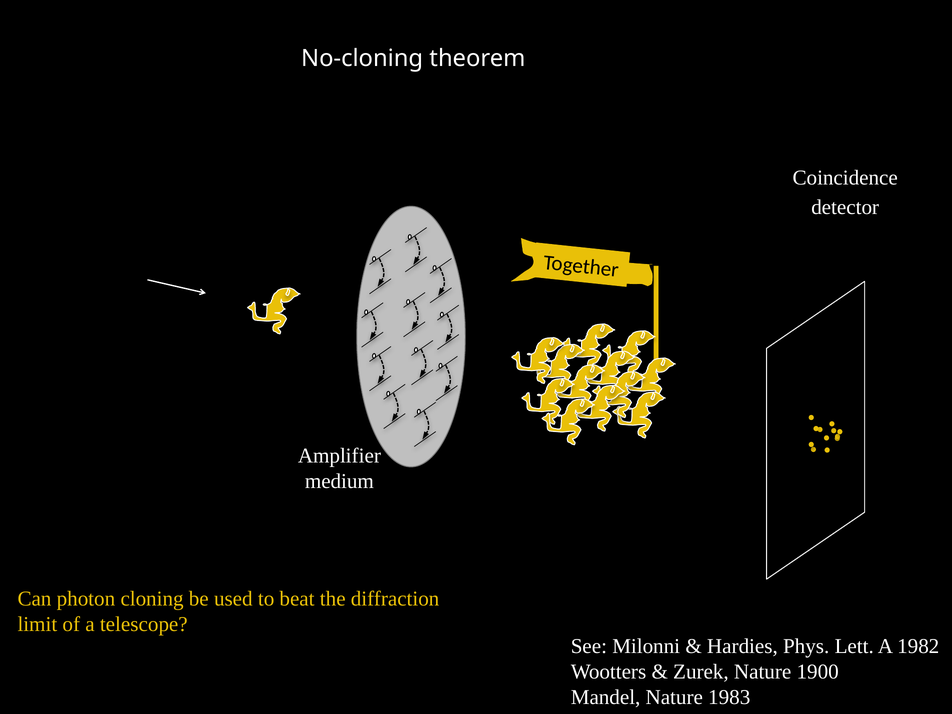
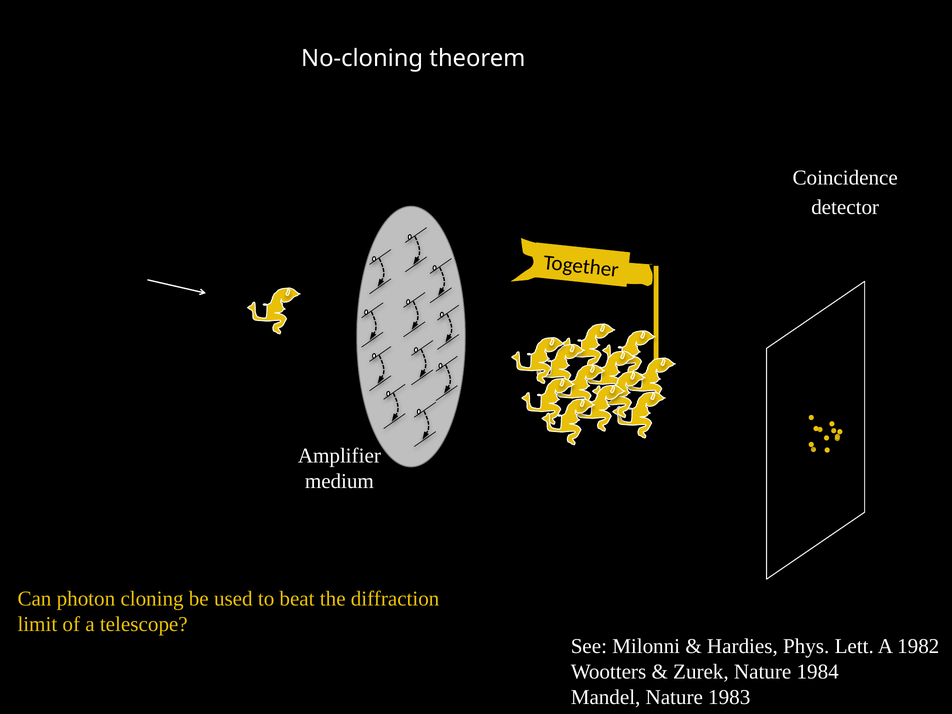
1900: 1900 -> 1984 (818, 672)
